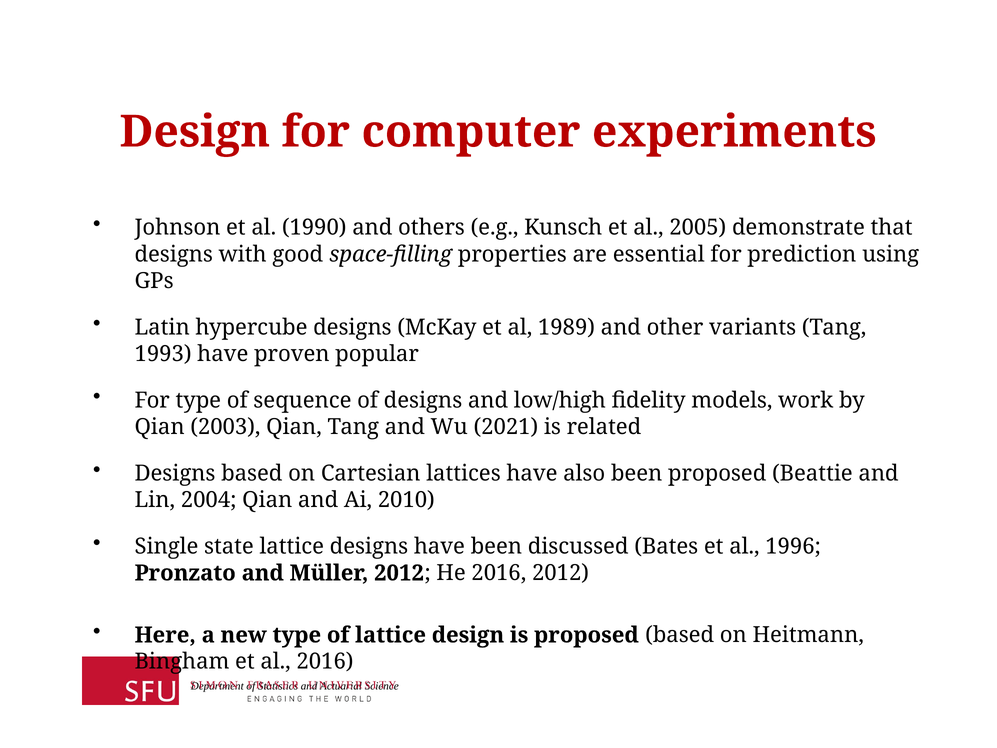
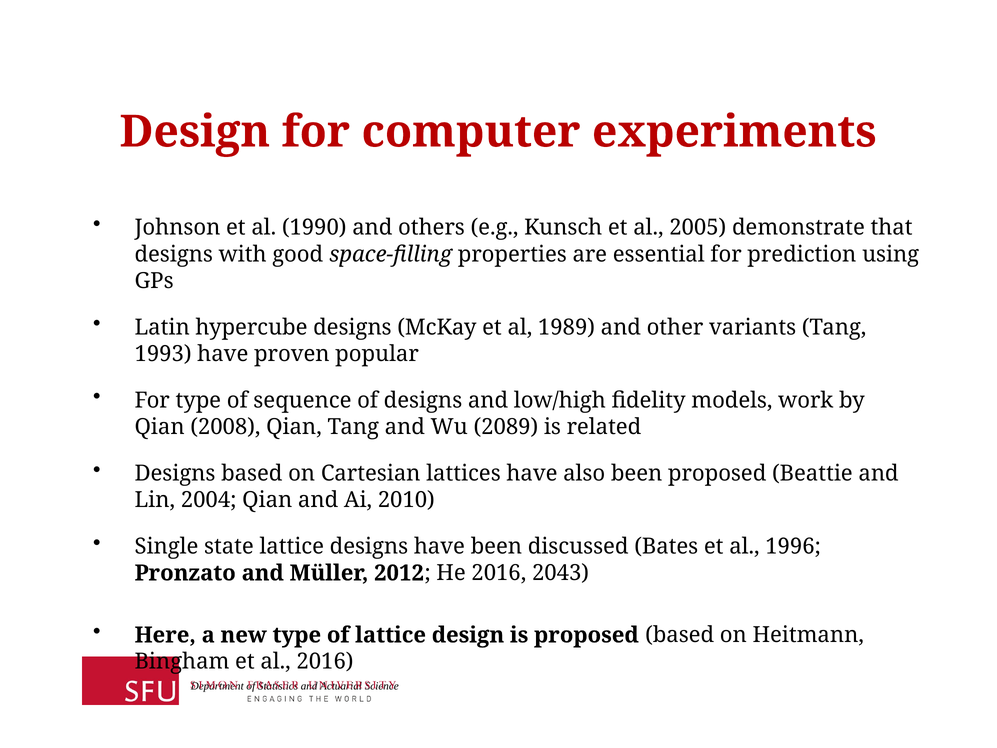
2003: 2003 -> 2008 (225, 427)
2021: 2021 -> 2089 (506, 427)
2016 2012: 2012 -> 2043 (561, 573)
